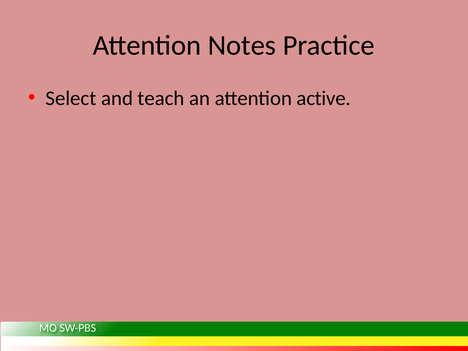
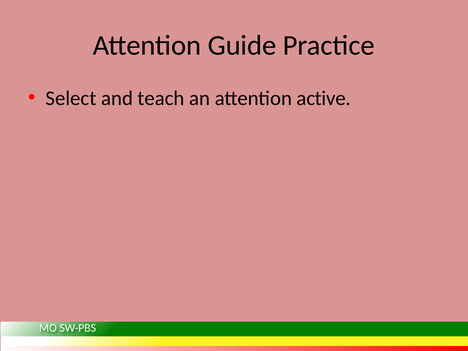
Notes: Notes -> Guide (242, 45)
